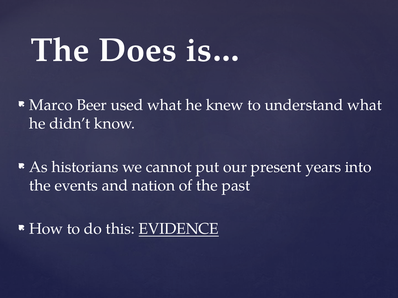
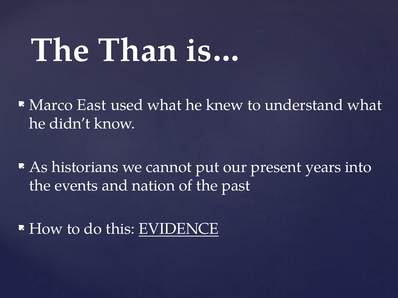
Does: Does -> Than (138, 50)
Beer: Beer -> East (92, 105)
